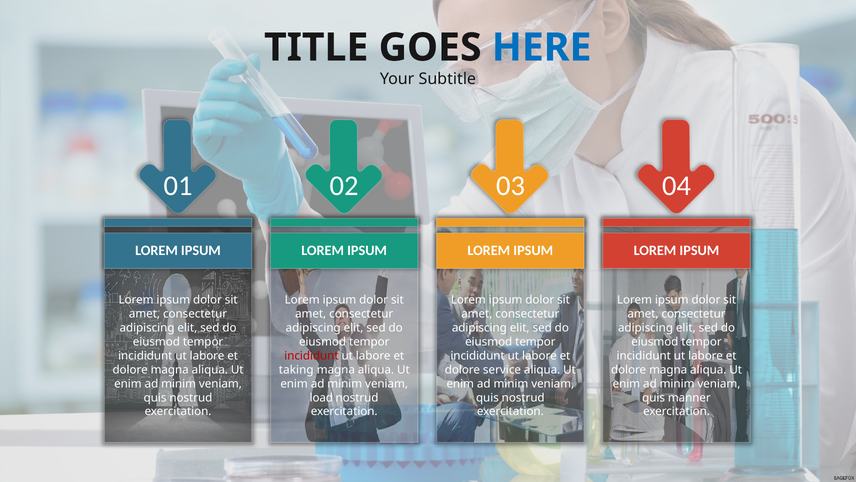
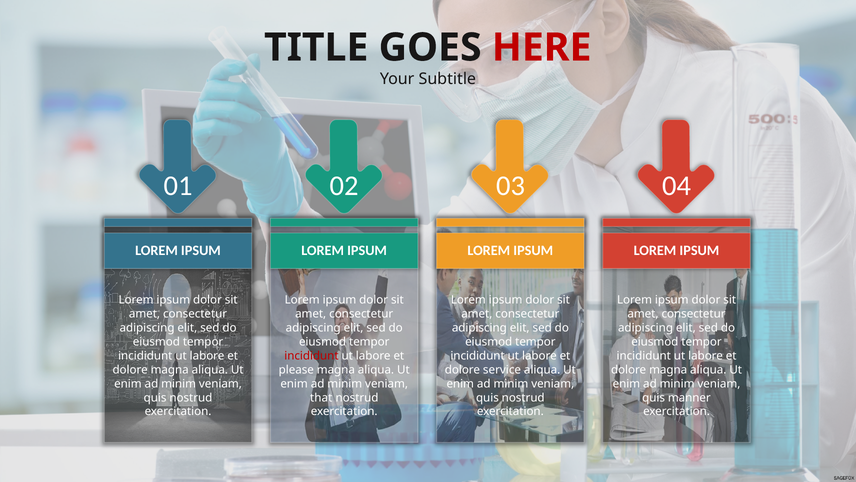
HERE colour: blue -> red (542, 48)
taking: taking -> please (296, 369)
load: load -> that (321, 397)
